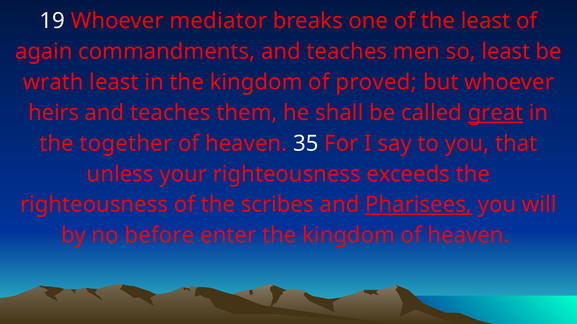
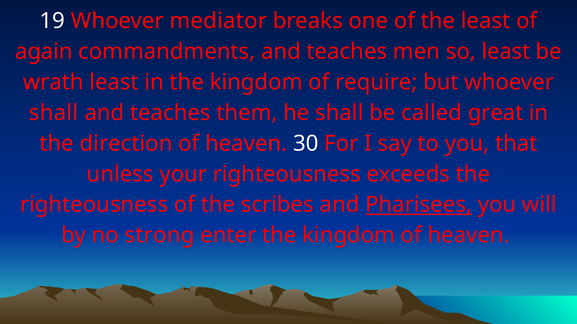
proved: proved -> require (376, 82)
heirs: heirs -> shall (53, 113)
great underline: present -> none (495, 113)
together: together -> direction (126, 144)
35: 35 -> 30 (306, 144)
before: before -> strong (159, 236)
